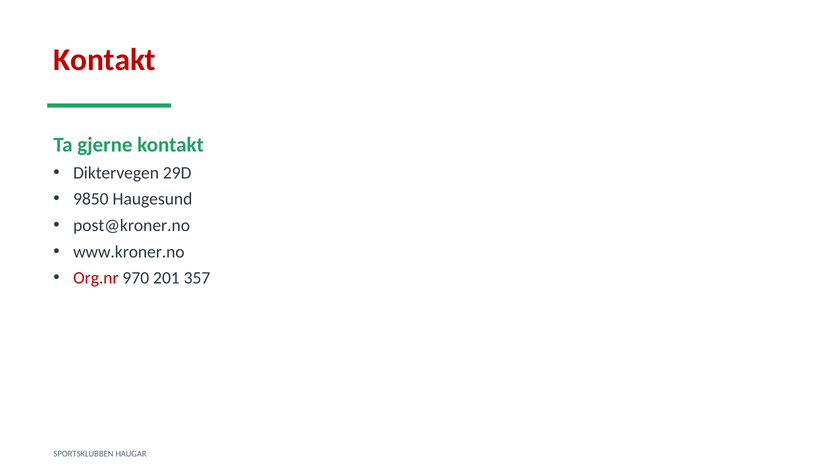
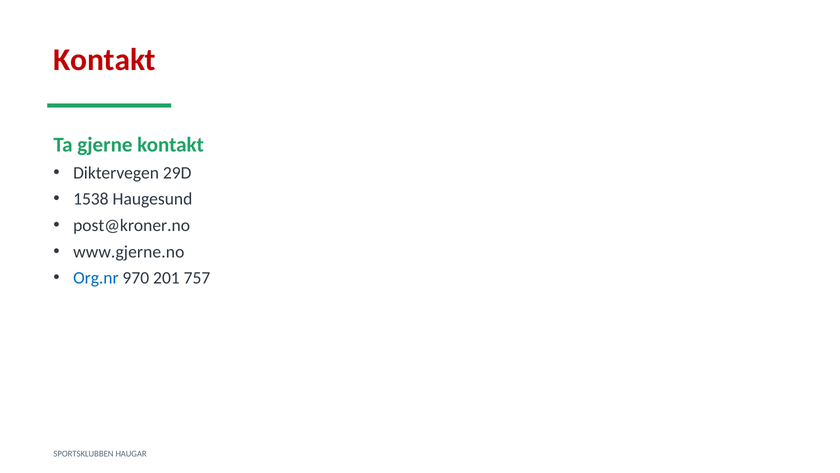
9850: 9850 -> 1538 (91, 199)
www.kroner.no: www.kroner.no -> www.gjerne.no (129, 252)
Org.nr colour: red -> blue (96, 278)
357: 357 -> 757 (197, 278)
